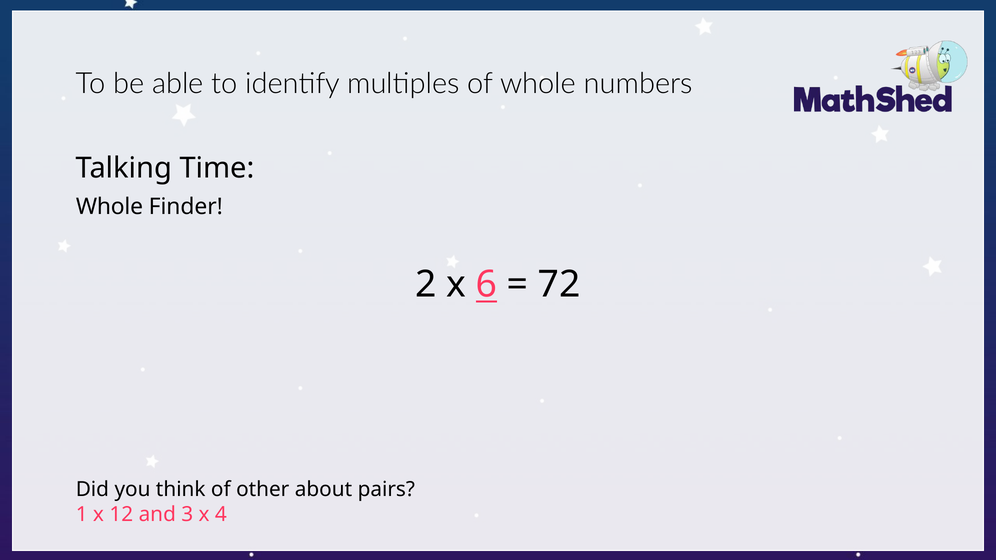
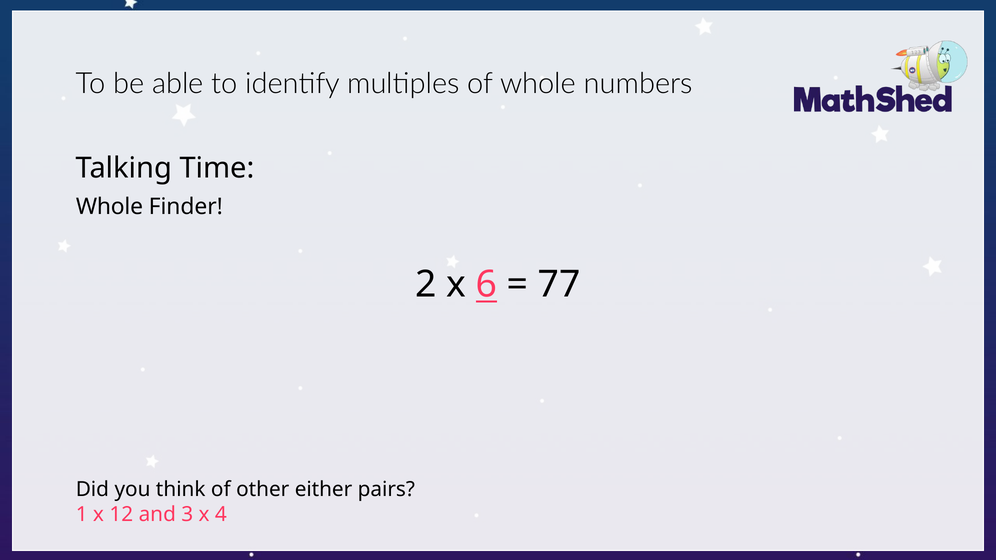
72: 72 -> 77 (559, 285)
about: about -> either (323, 489)
